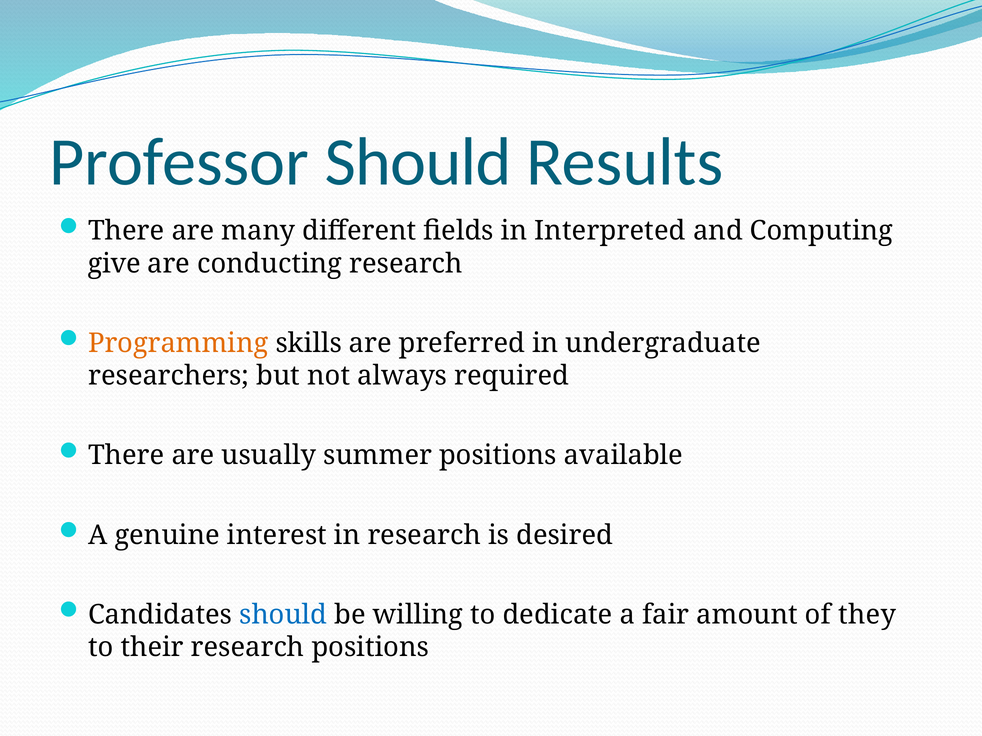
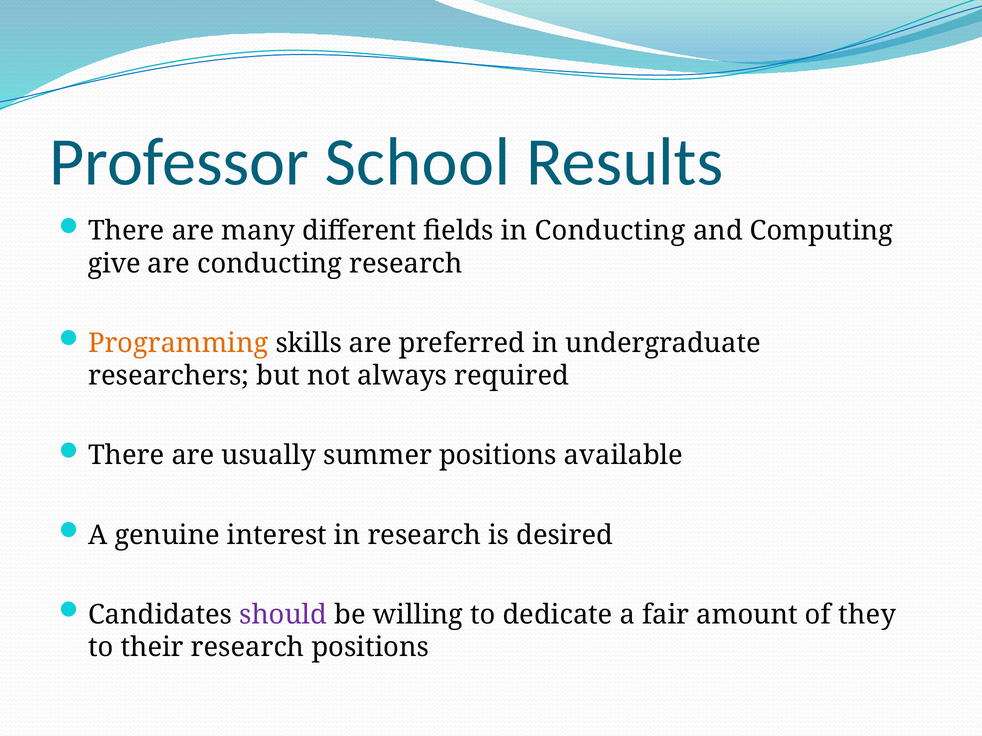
Professor Should: Should -> School (417, 162)
in Interpreted: Interpreted -> Conducting (610, 231)
should colour: blue -> purple (283, 615)
